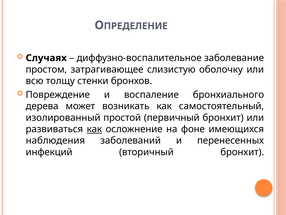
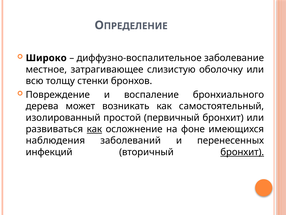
Случаях: Случаях -> Широко (46, 58)
простом: простом -> местное (46, 69)
бронхит underline: none -> present (242, 152)
